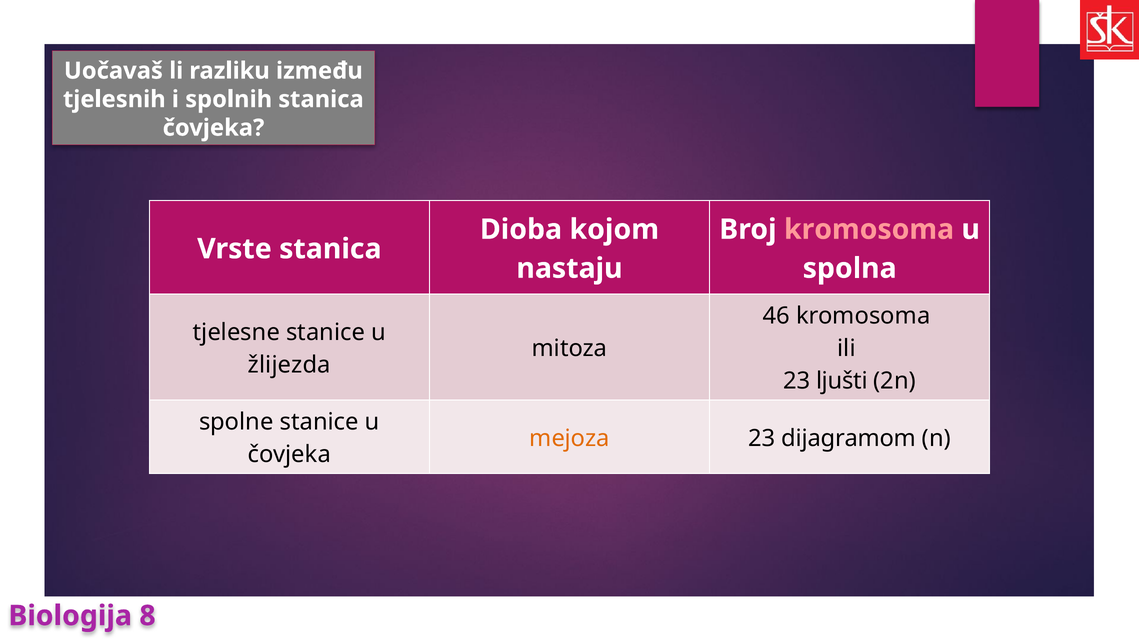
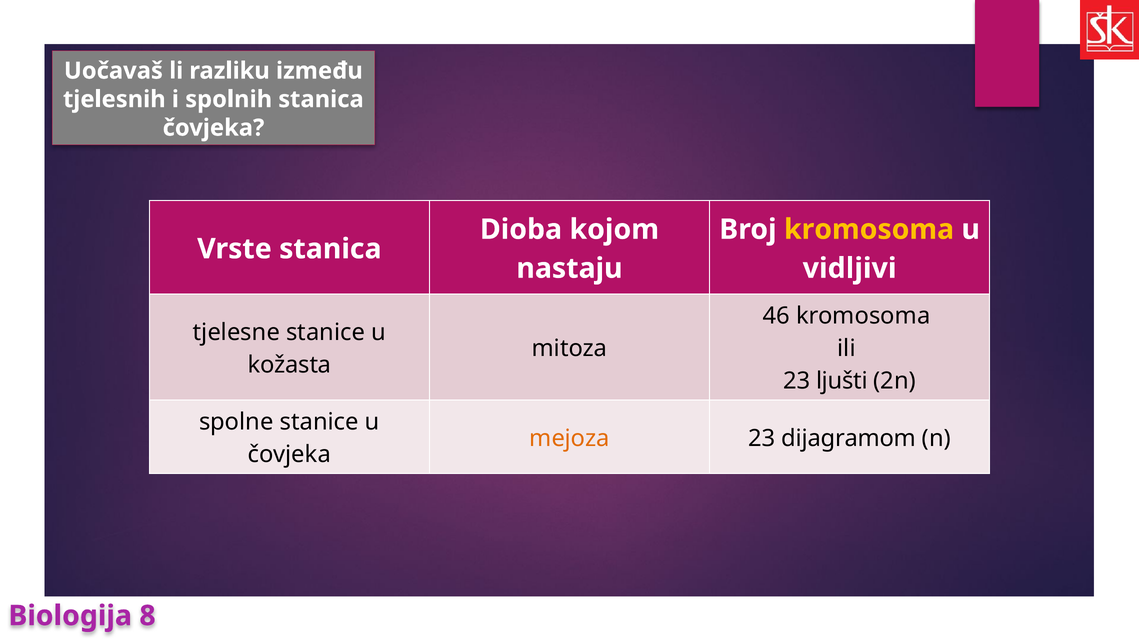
kromosoma colour: pink -> yellow (869, 229)
spolna: spolna -> vidljivi (850, 268)
žlijezda: žlijezda -> kožasta (290, 365)
